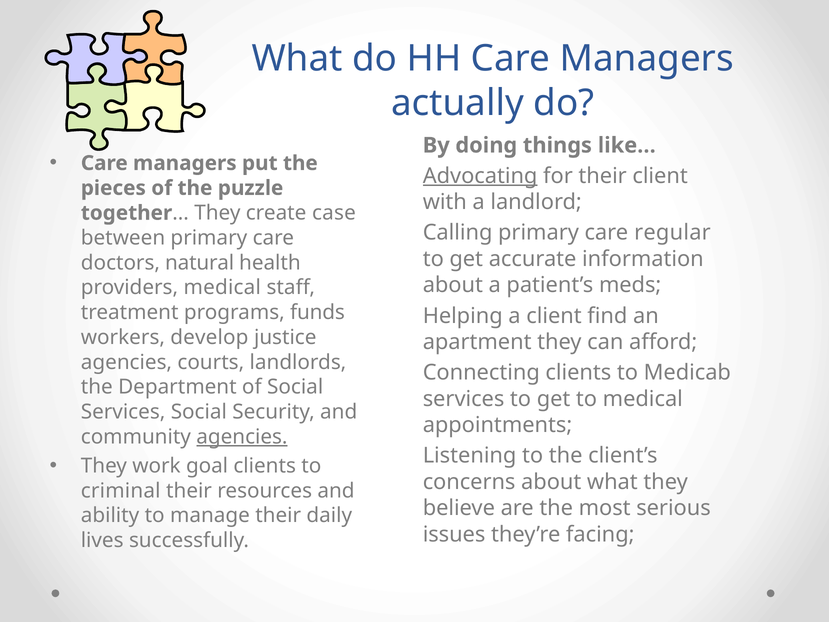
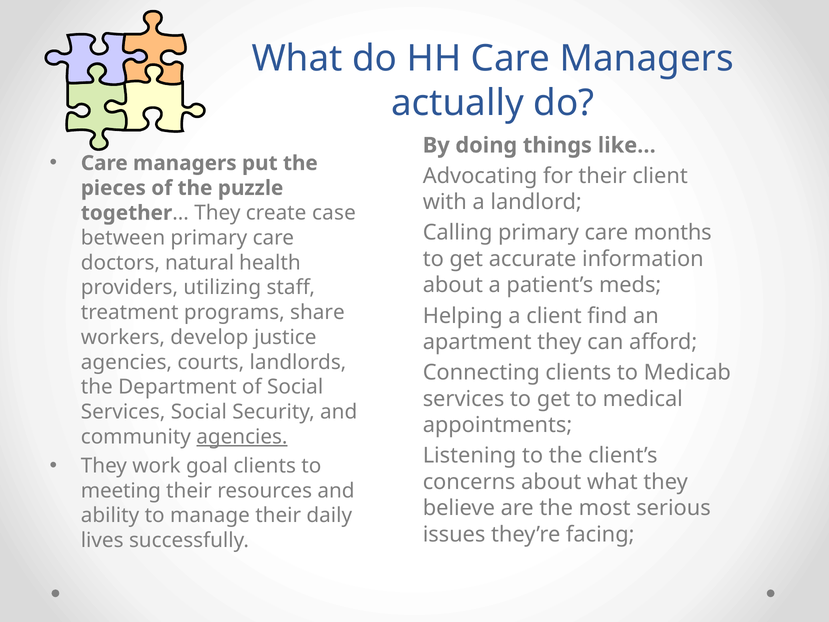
Advocating underline: present -> none (480, 176)
regular: regular -> months (673, 233)
providers medical: medical -> utilizing (222, 287)
funds: funds -> share (317, 312)
criminal: criminal -> meeting (121, 491)
